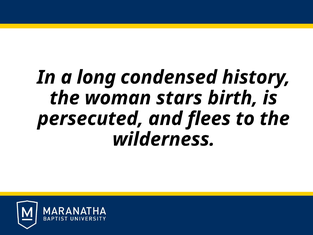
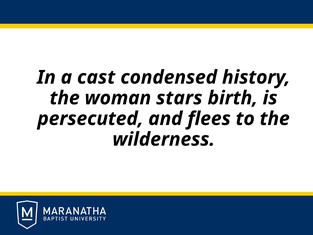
long: long -> cast (96, 77)
